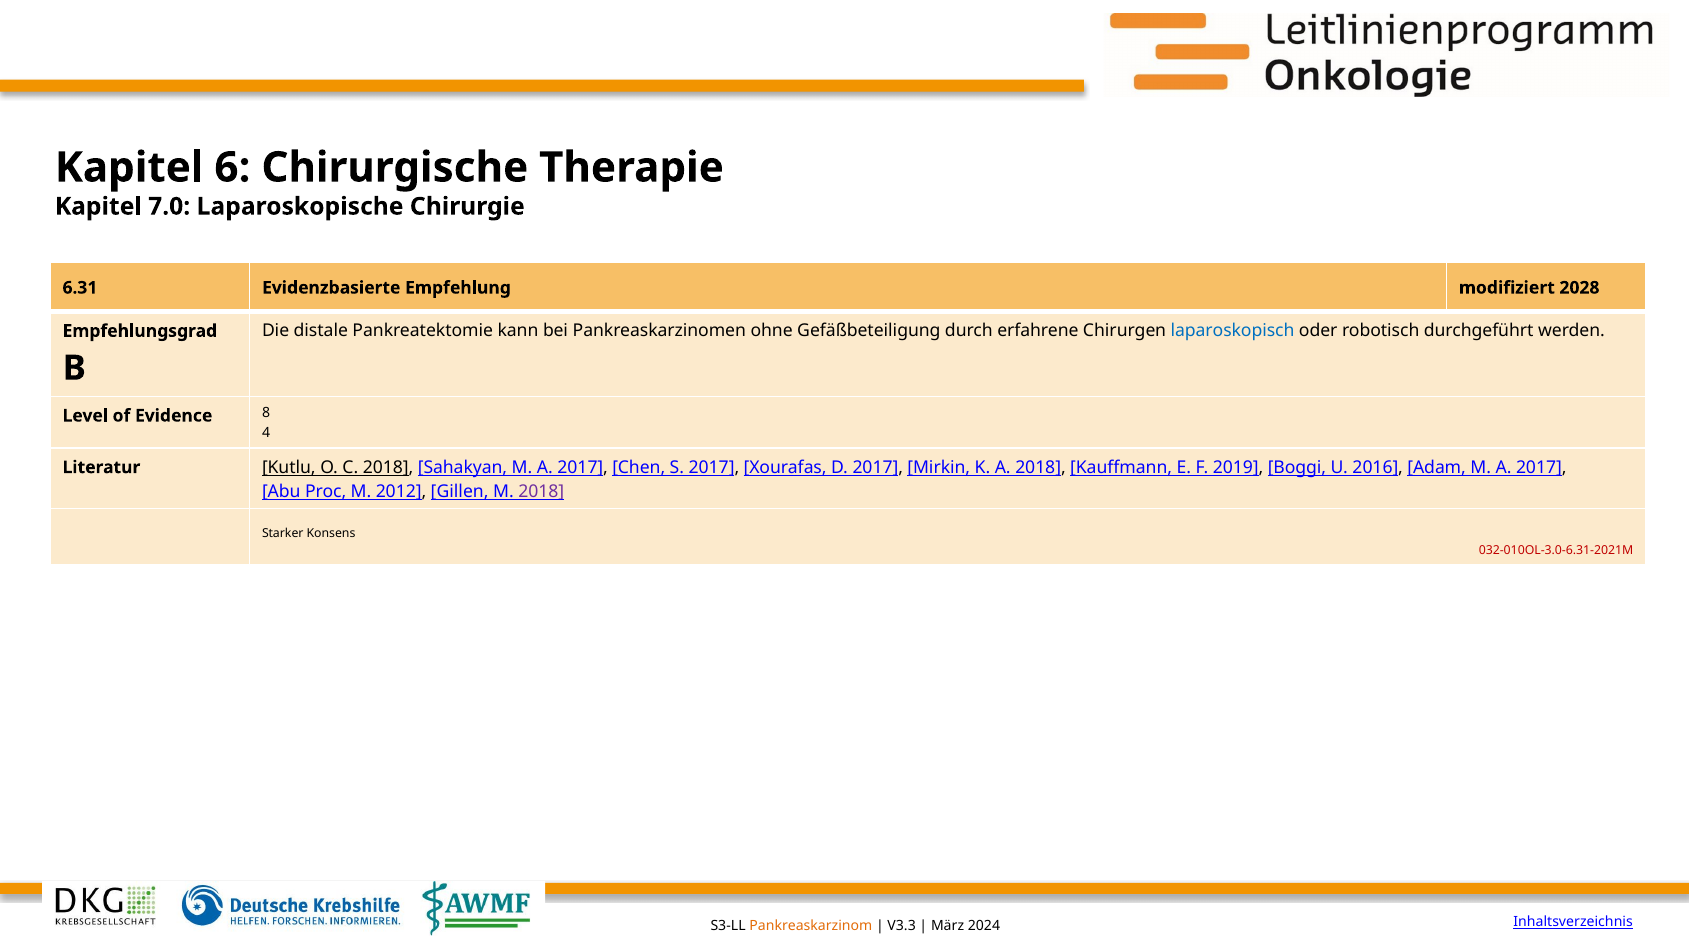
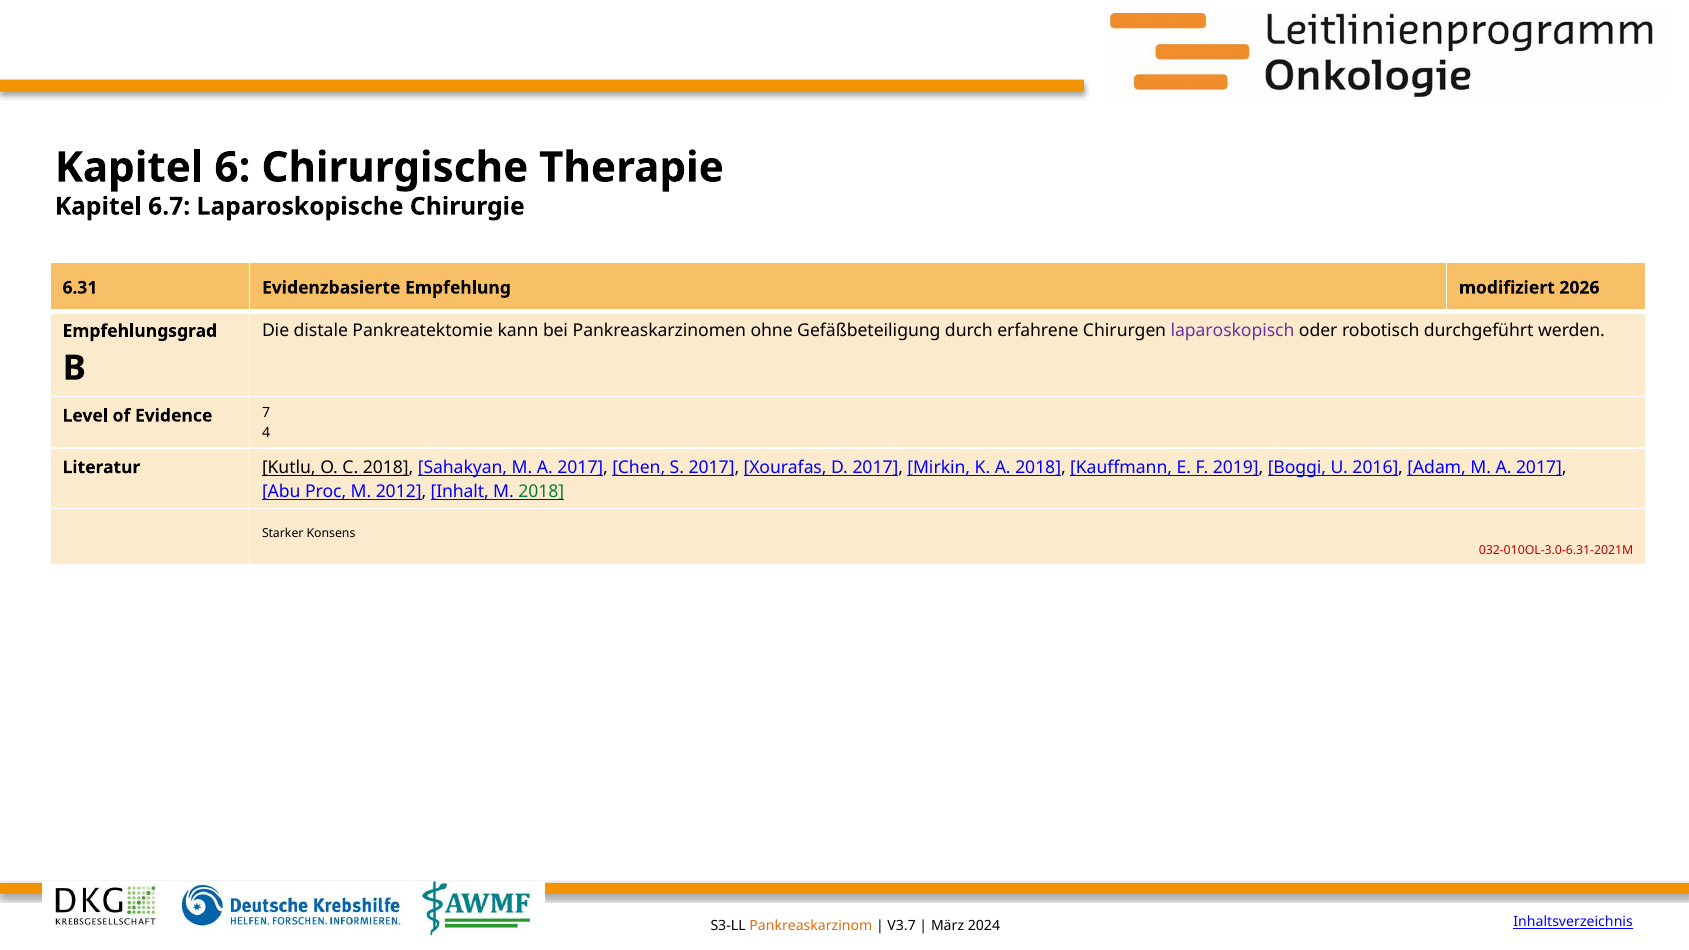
7.0: 7.0 -> 6.7 (169, 206)
2028: 2028 -> 2026 (1579, 288)
laparoskopisch colour: blue -> purple (1233, 331)
8: 8 -> 7 (266, 413)
Gillen: Gillen -> Inhalt (460, 491)
2018 colour: purple -> green (541, 491)
V3.3: V3.3 -> V3.7 (902, 926)
